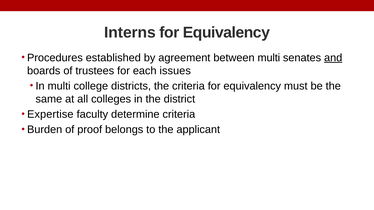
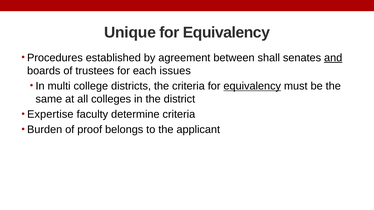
Interns: Interns -> Unique (130, 33)
between multi: multi -> shall (269, 58)
equivalency underline: none -> present (252, 86)
